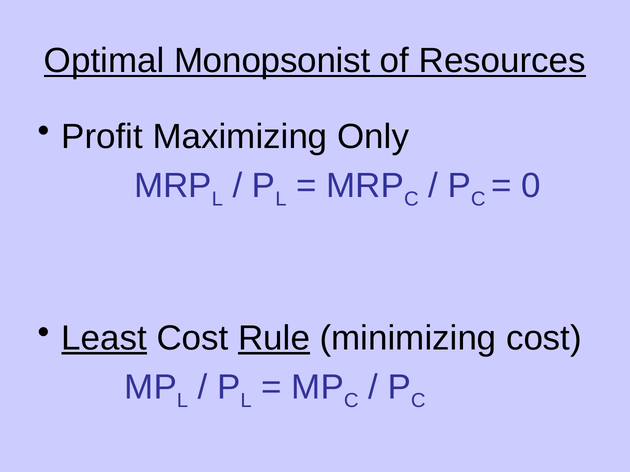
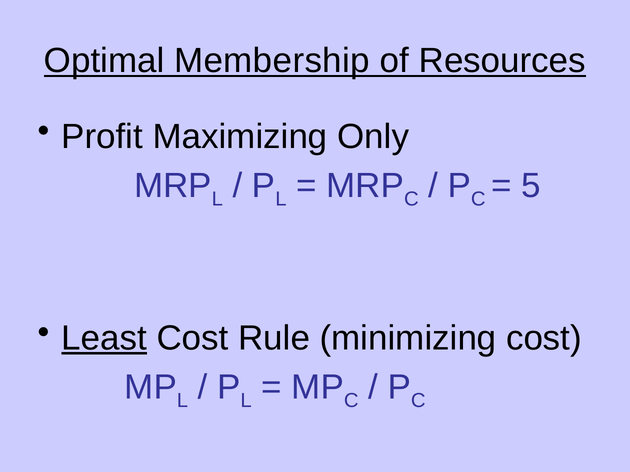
Monopsonist: Monopsonist -> Membership (272, 61)
0: 0 -> 5 (531, 186)
Rule underline: present -> none (274, 339)
